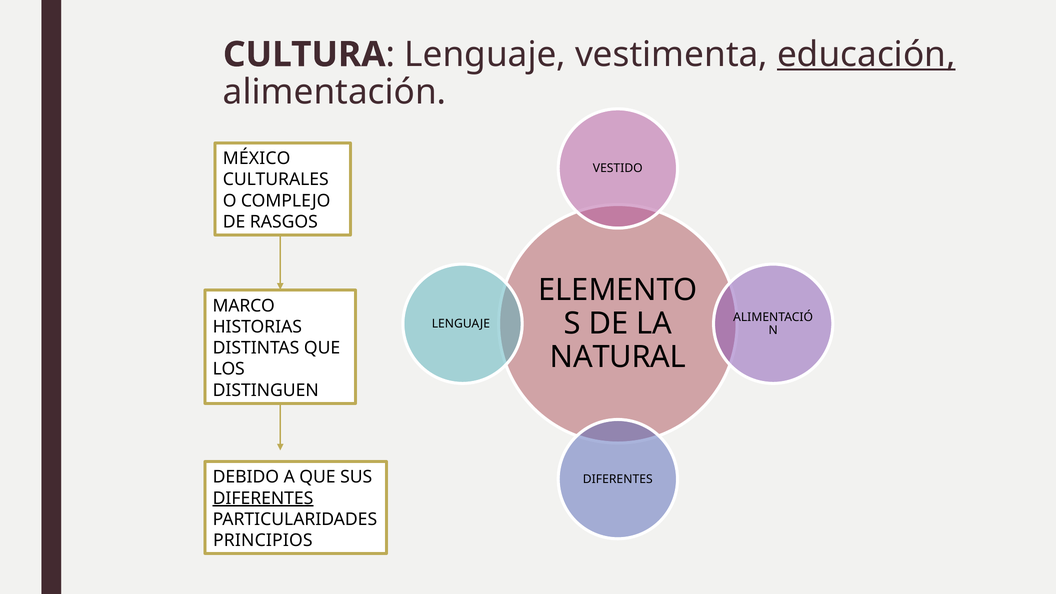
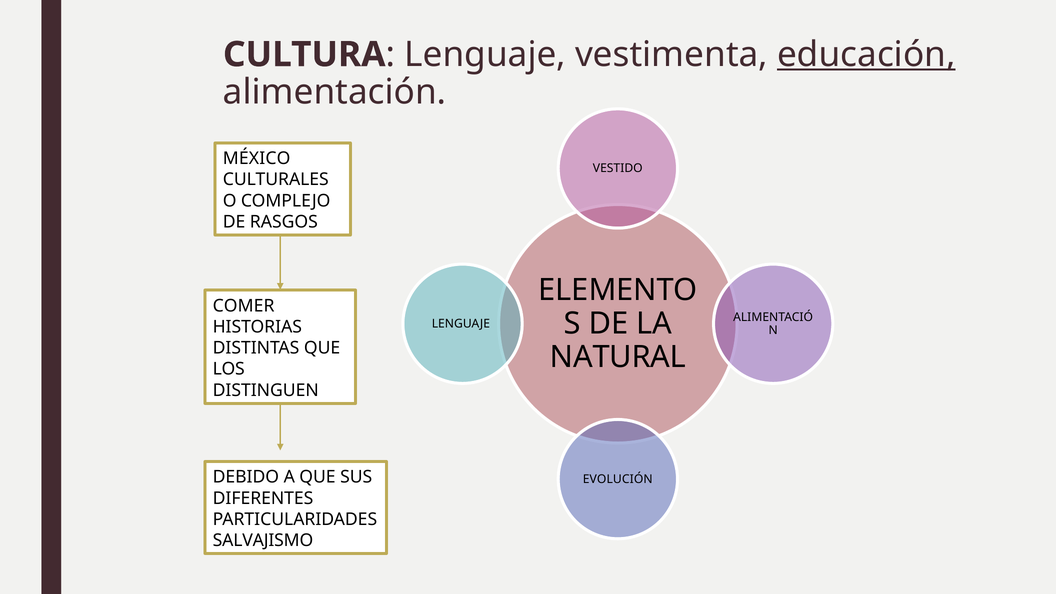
MARCO: MARCO -> COMER (244, 306)
DIFERENTES: DIFERENTES -> EVOLUCIÓN (618, 479)
DIFERENTES underline: present -> none (263, 498)
PRINCIPIOS: PRINCIPIOS -> SALVAJISMO (263, 540)
